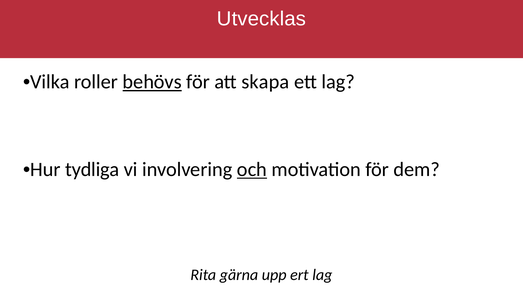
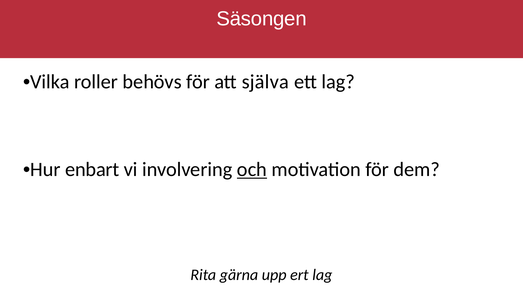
Utvecklas: Utvecklas -> Säsongen (262, 19)
behövs underline: present -> none (152, 82)
skapa: skapa -> själva (265, 82)
tydliga: tydliga -> enbart (92, 170)
